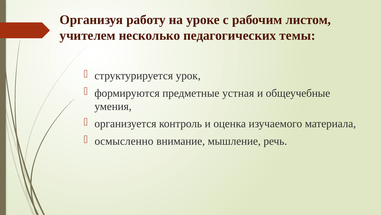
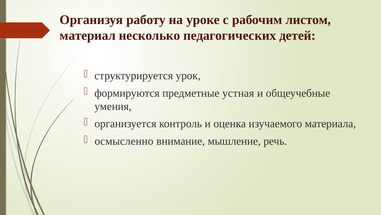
учителем: учителем -> материал (88, 35)
темы: темы -> детей (298, 35)
